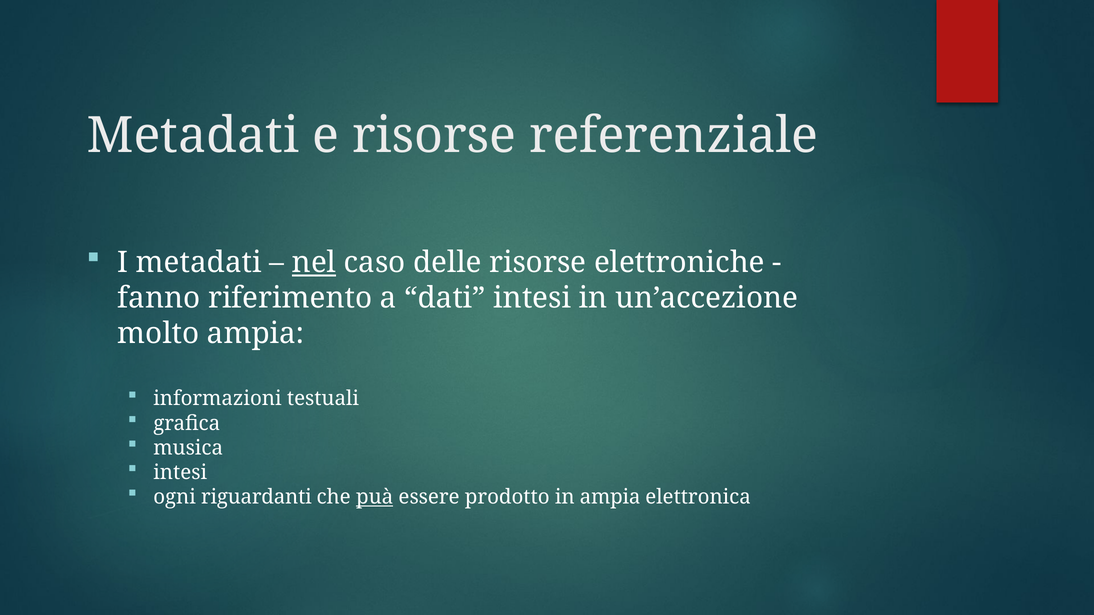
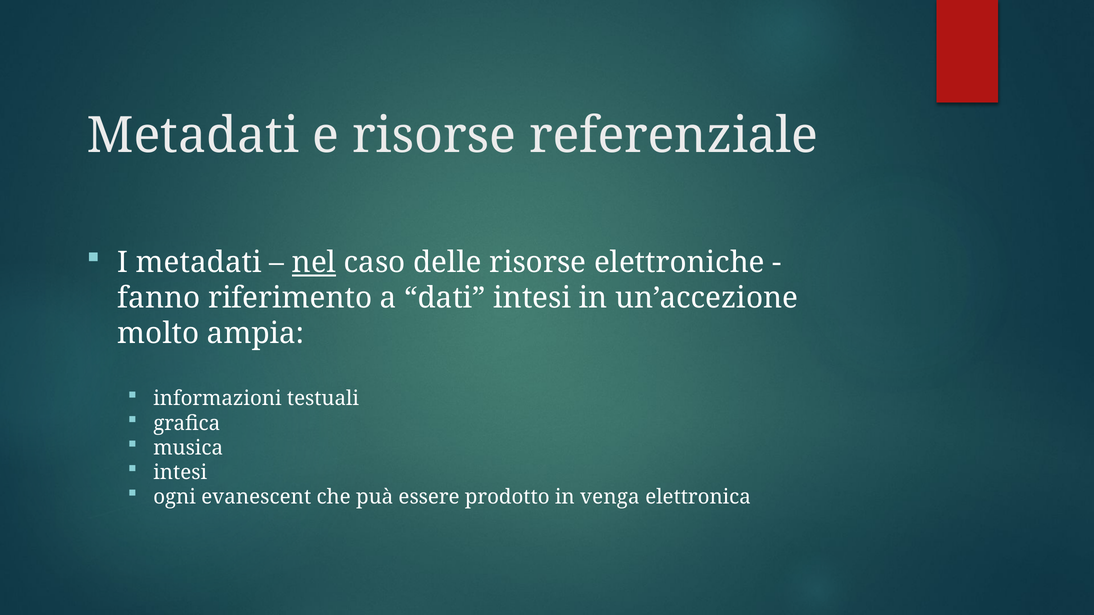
riguardanti: riguardanti -> evanescent (256, 497)
puà underline: present -> none (375, 497)
in ampia: ampia -> venga (610, 497)
